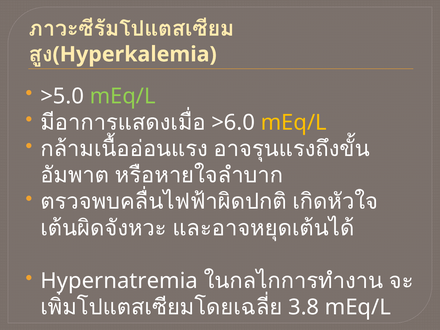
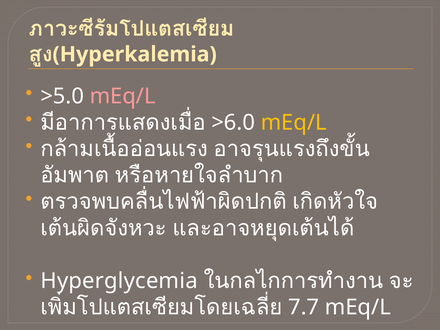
mEq/L colour: light green -> pink (123, 96)
Hypernatremia: Hypernatremia -> Hyperglycemia (119, 281)
3.8: 3.8 -> 7.7 (304, 307)
